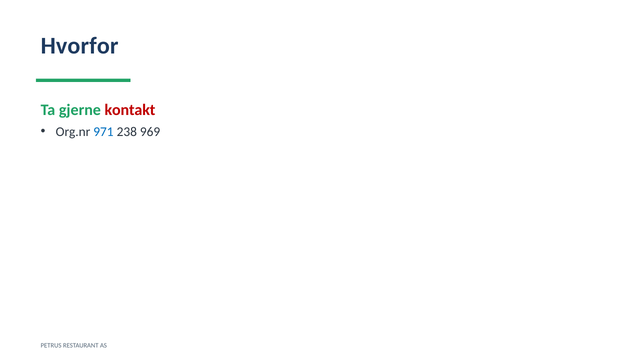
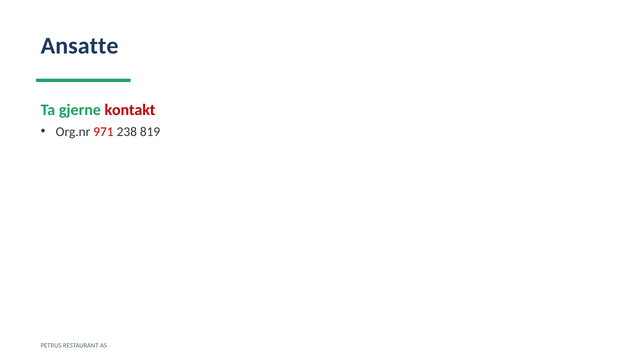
Hvorfor: Hvorfor -> Ansatte (80, 46)
971 colour: blue -> red (103, 132)
969: 969 -> 819 (150, 132)
